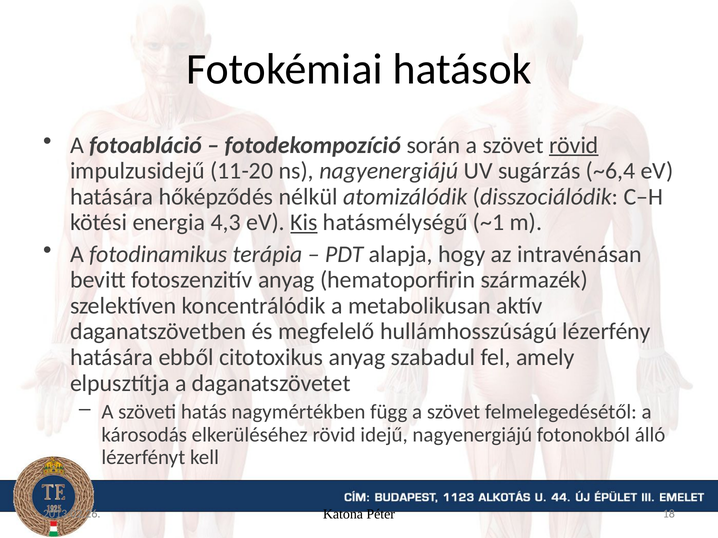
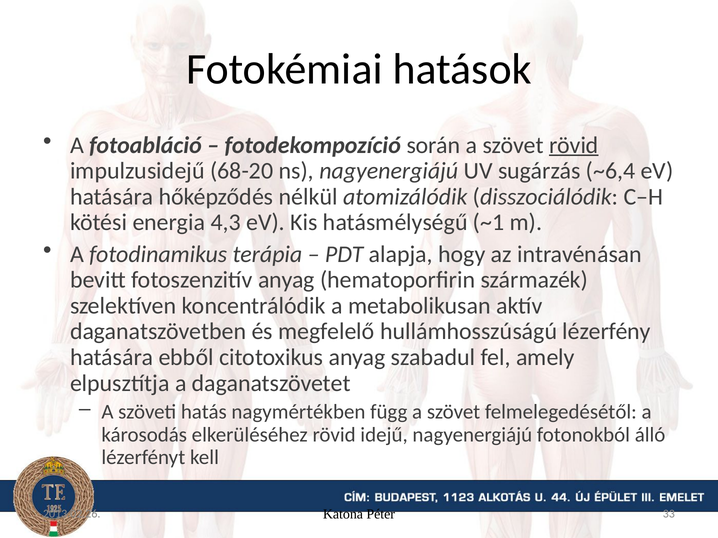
11-20: 11-20 -> 68-20 (242, 171)
Kis underline: present -> none (304, 223)
18: 18 -> 33 (669, 514)
